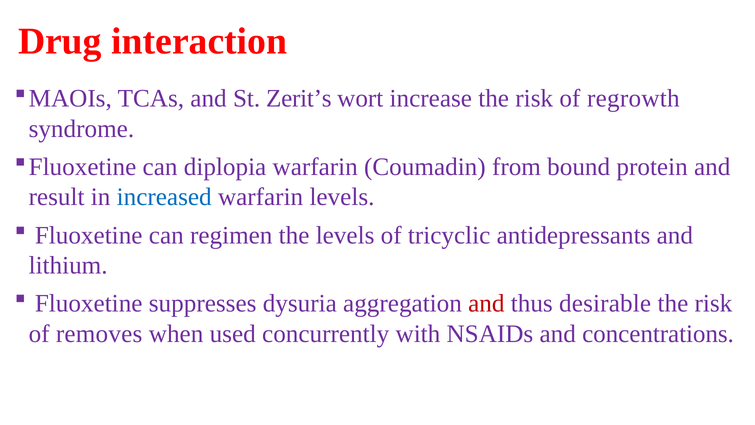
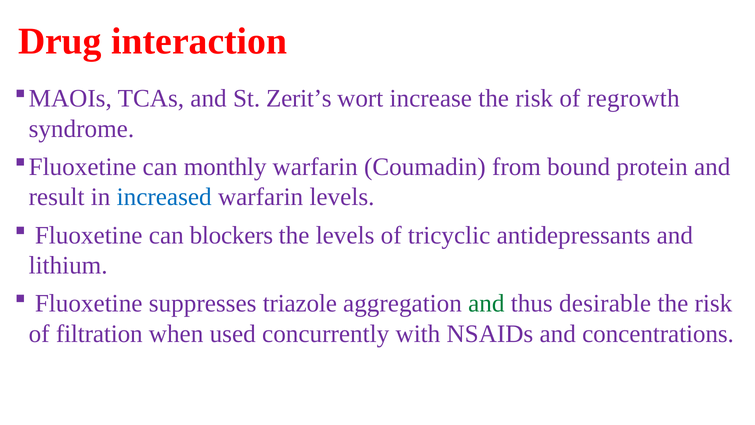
diplopia: diplopia -> monthly (225, 167)
regimen: regimen -> blockers (231, 235)
dysuria: dysuria -> triazole (300, 303)
and colour: red -> green (486, 303)
removes: removes -> filtration (99, 334)
